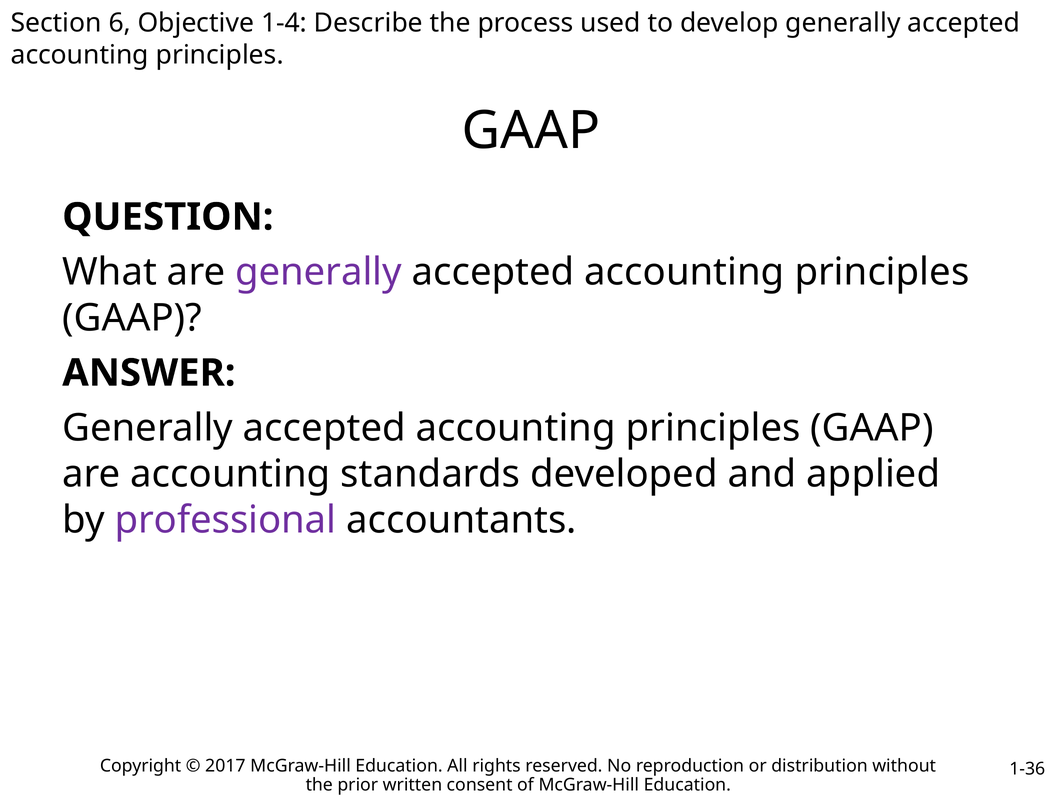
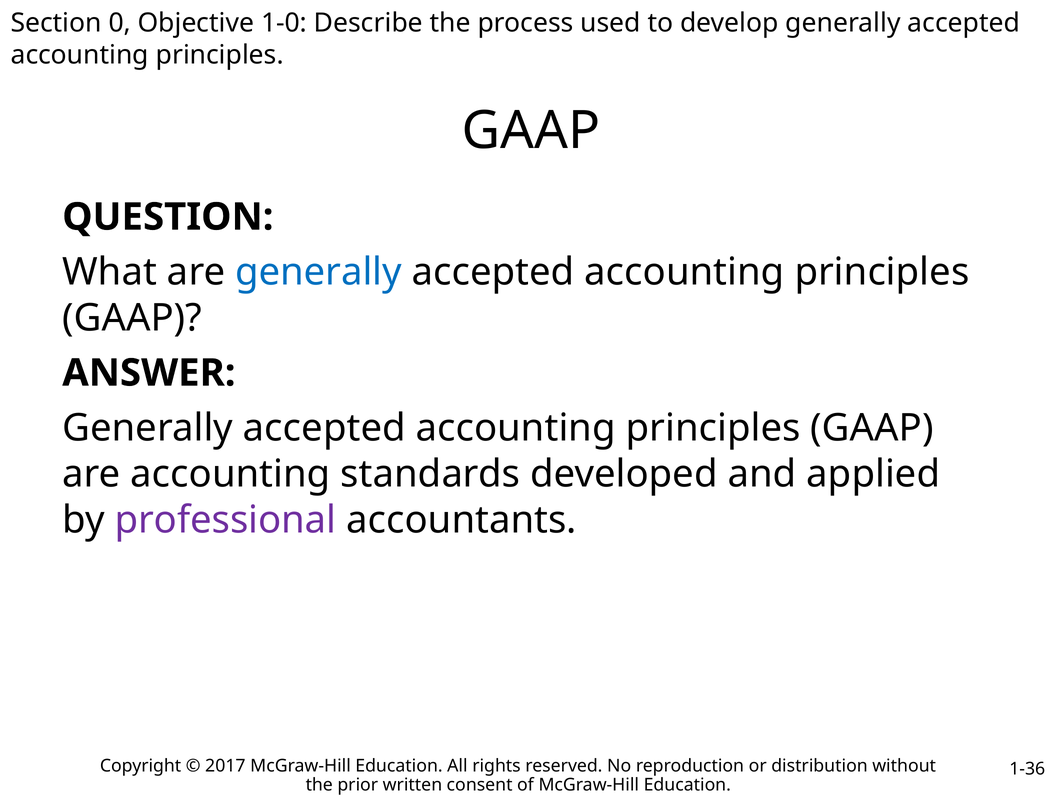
6: 6 -> 0 (120, 23)
1-4: 1-4 -> 1-0 (284, 23)
generally colour: purple -> blue (319, 272)
